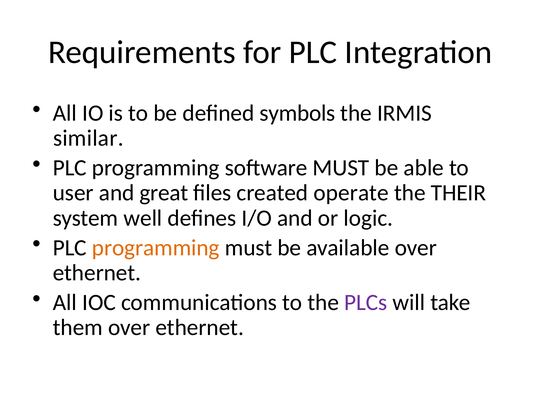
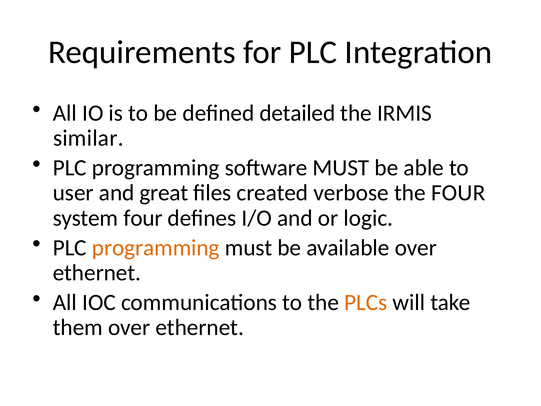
symbols: symbols -> detailed (297, 113)
operate: operate -> verbose (351, 193)
the THEIR: THEIR -> FOUR (458, 193)
system well: well -> four (143, 218)
PLCs colour: purple -> orange (366, 302)
